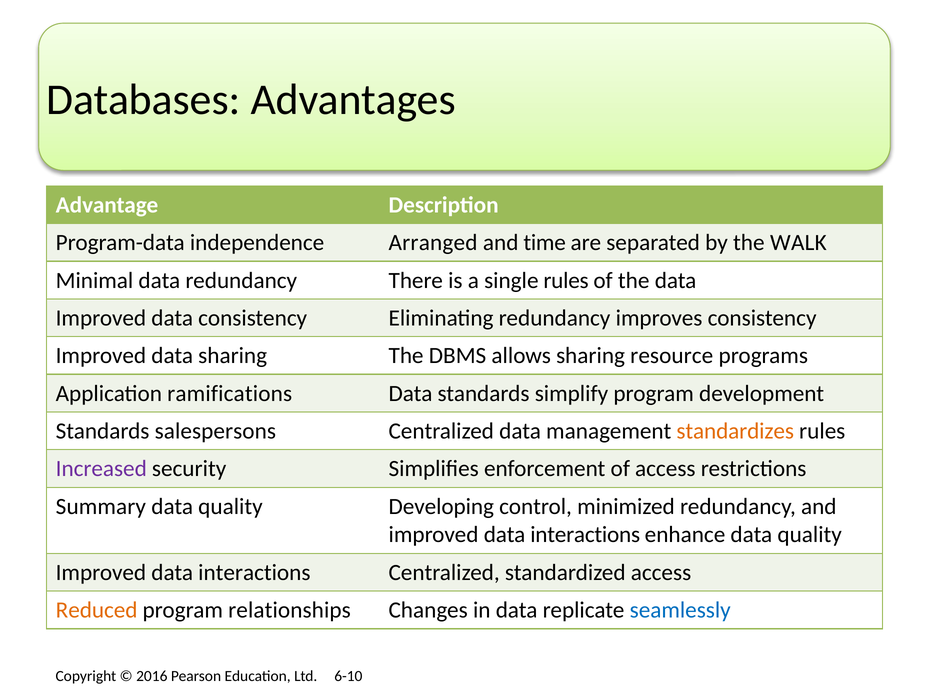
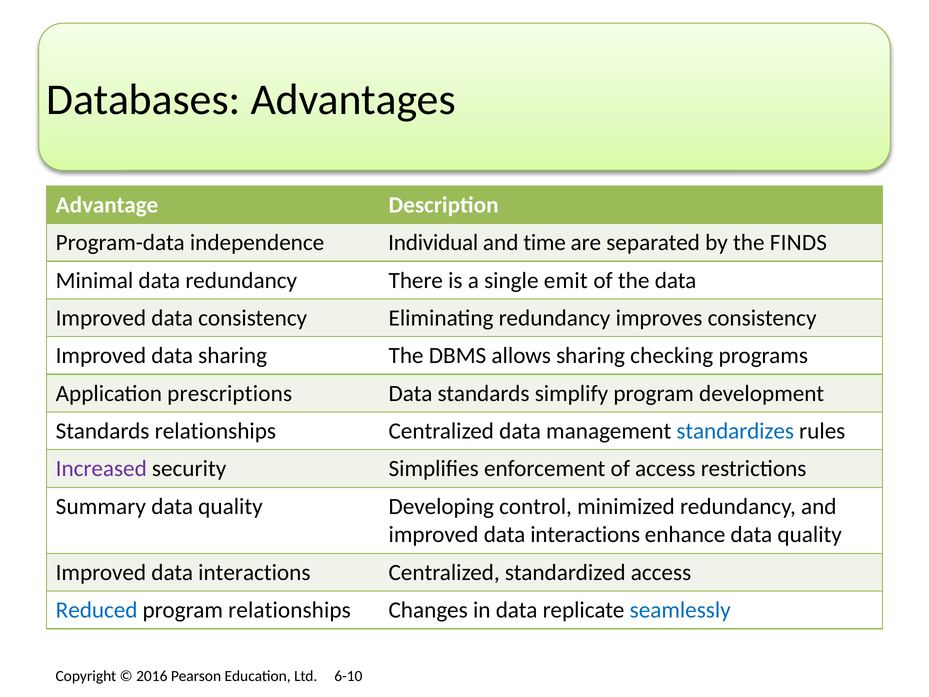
Arranged: Arranged -> Individual (433, 243)
WALK: WALK -> FINDS (798, 243)
single rules: rules -> emit (566, 280)
resource: resource -> checking (672, 356)
ramifications: ramifications -> prescriptions (230, 393)
Standards salespersons: salespersons -> relationships (215, 431)
standardizes colour: orange -> blue (735, 431)
Reduced colour: orange -> blue (97, 610)
